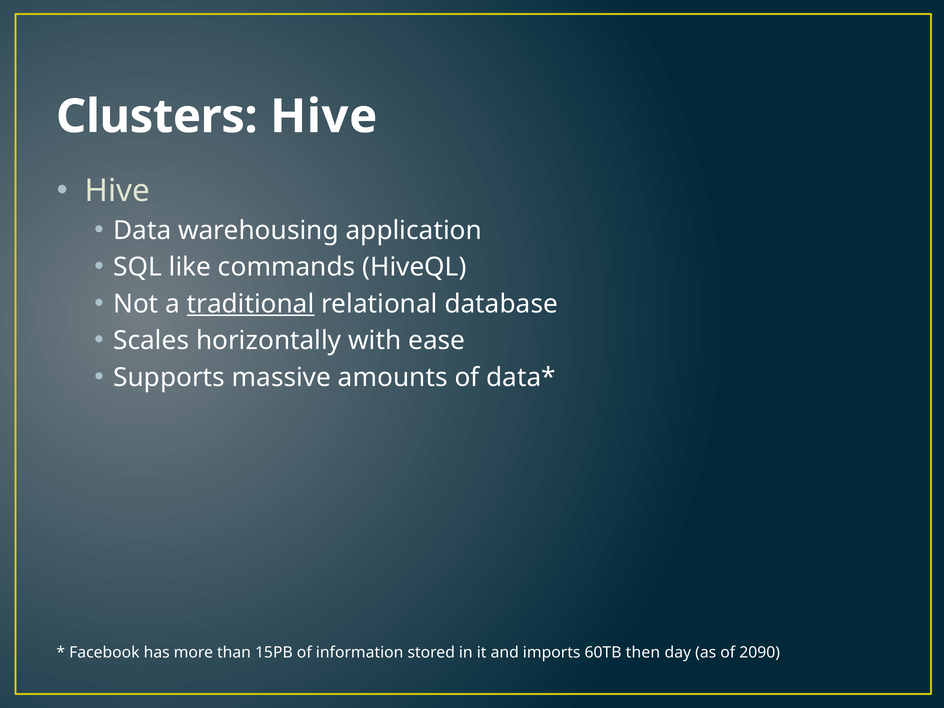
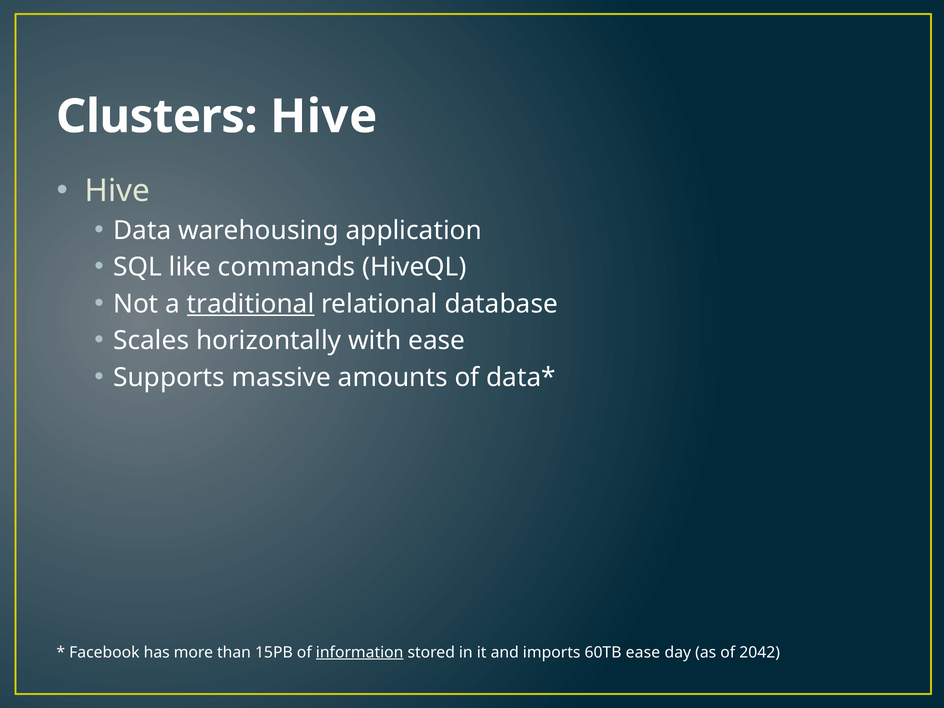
information underline: none -> present (360, 652)
60TB then: then -> ease (643, 652)
2090: 2090 -> 2042 (760, 652)
